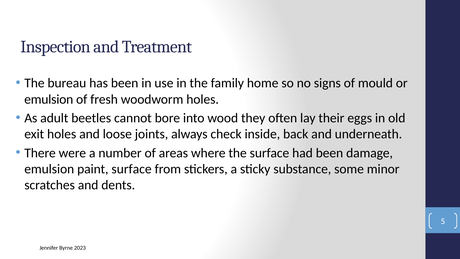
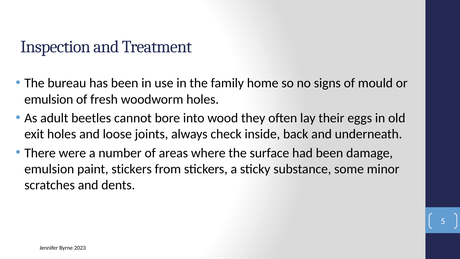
paint surface: surface -> stickers (132, 169)
